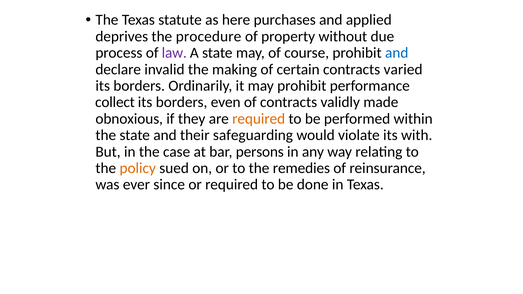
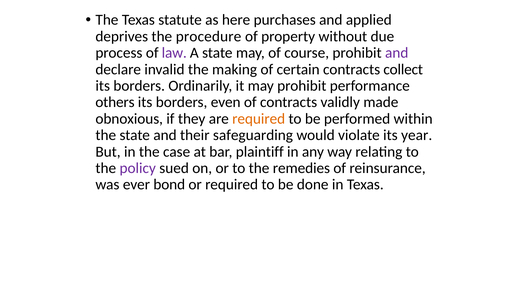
and colour: blue -> purple (397, 53)
varied: varied -> collect (403, 69)
collect: collect -> others (115, 102)
with: with -> year (417, 135)
persons: persons -> plaintiff (260, 152)
policy colour: orange -> purple (138, 168)
since: since -> bond (169, 185)
